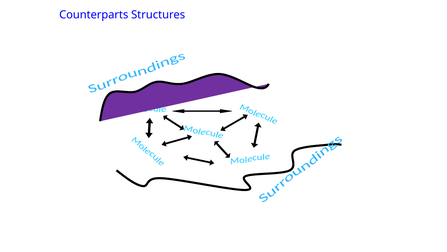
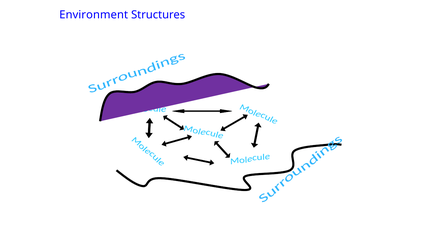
Counterparts: Counterparts -> Environment (94, 15)
